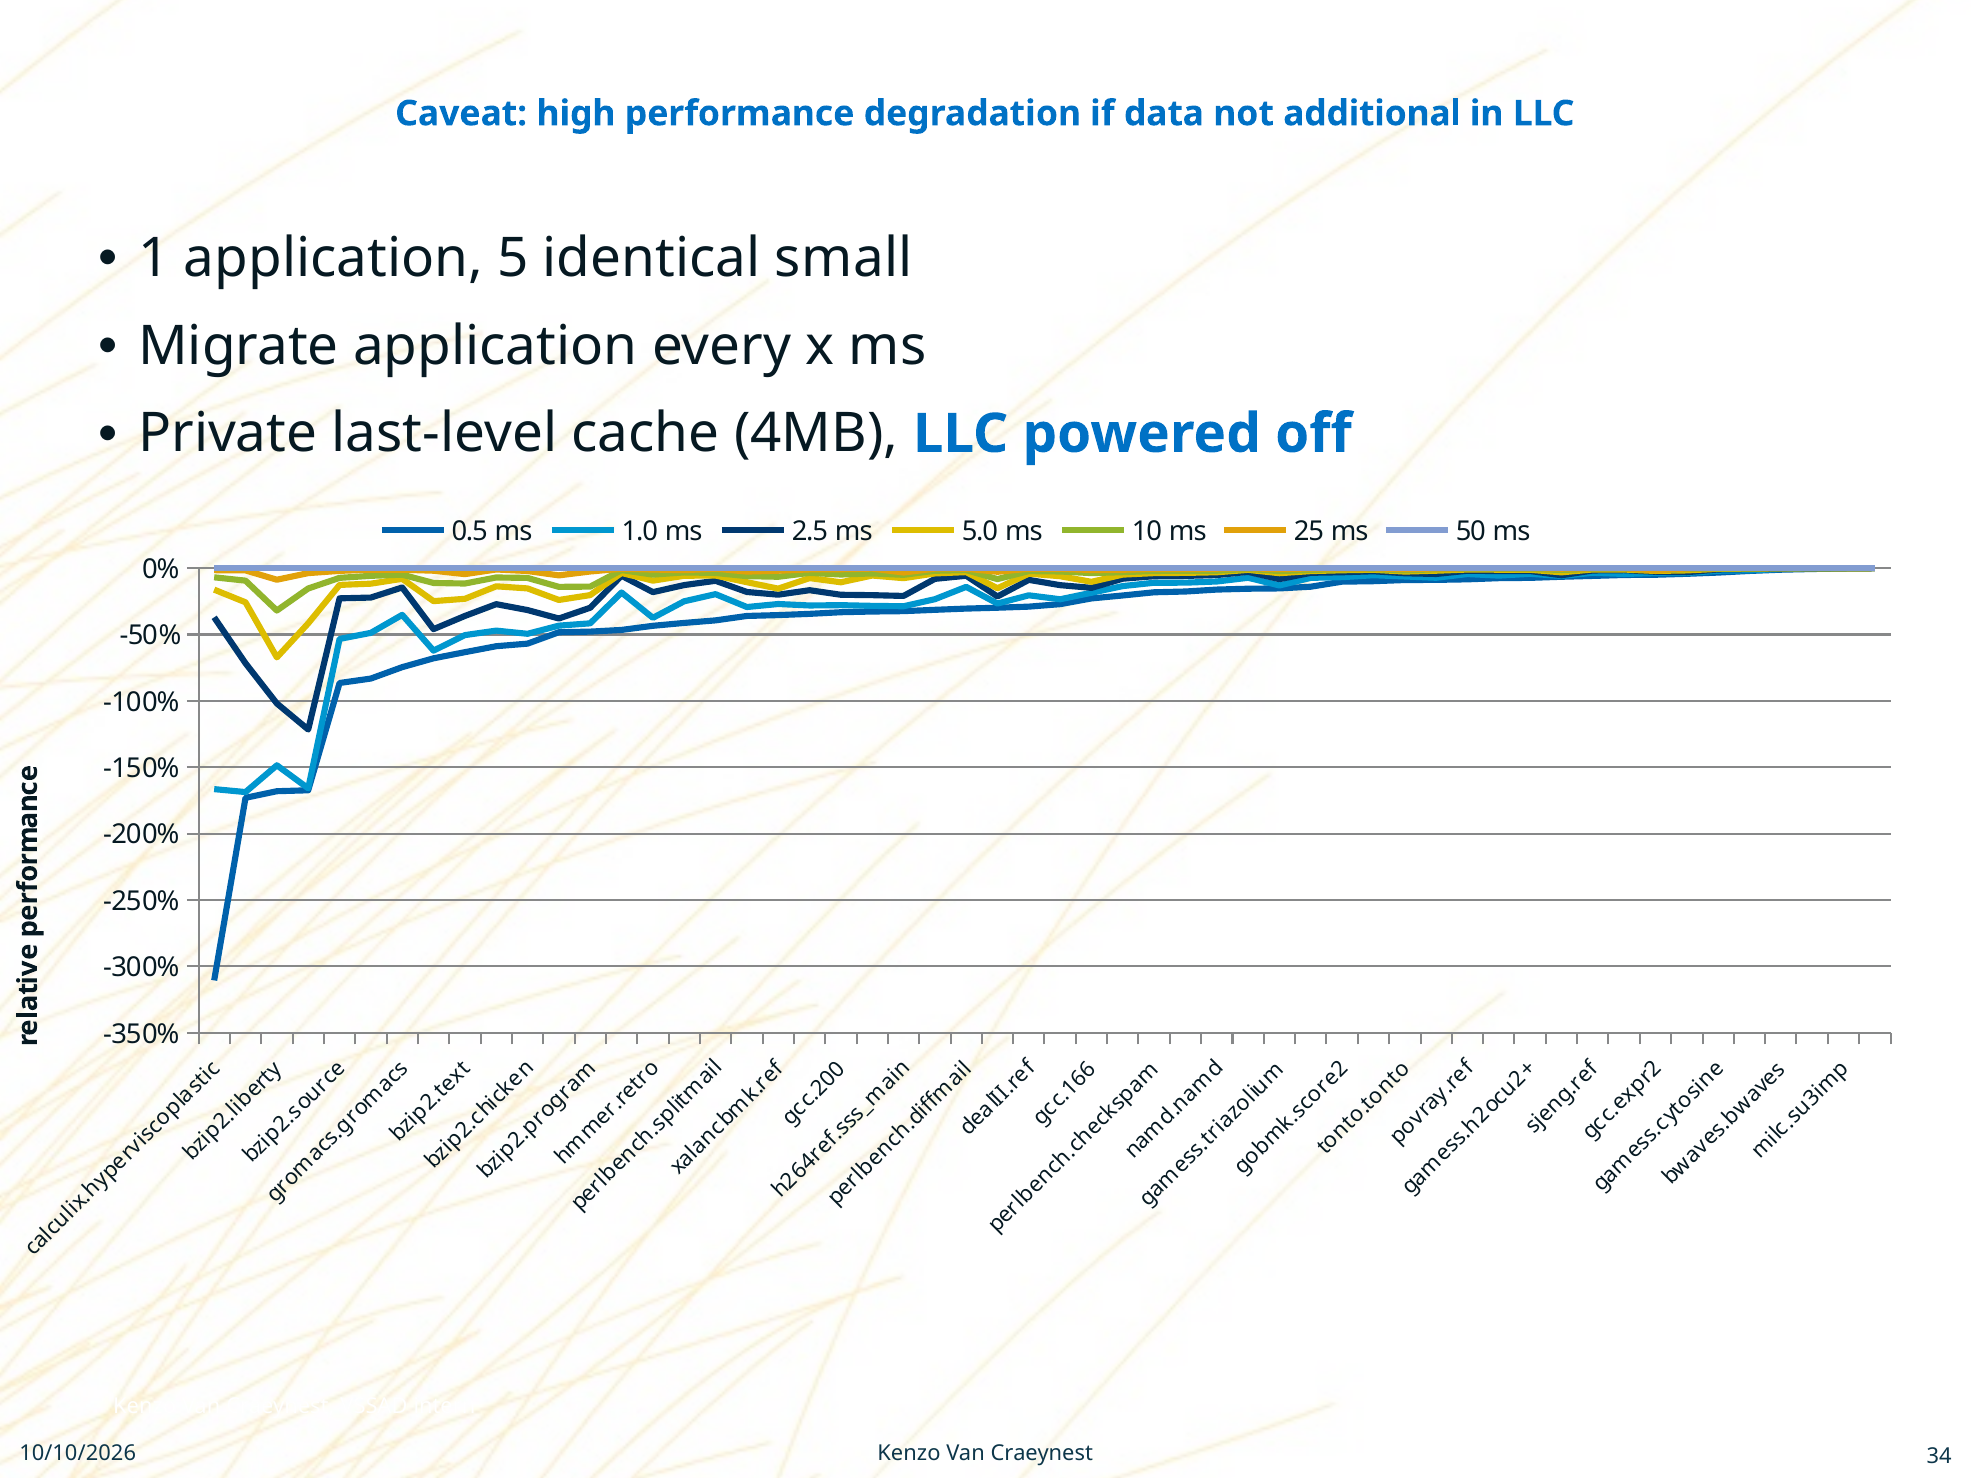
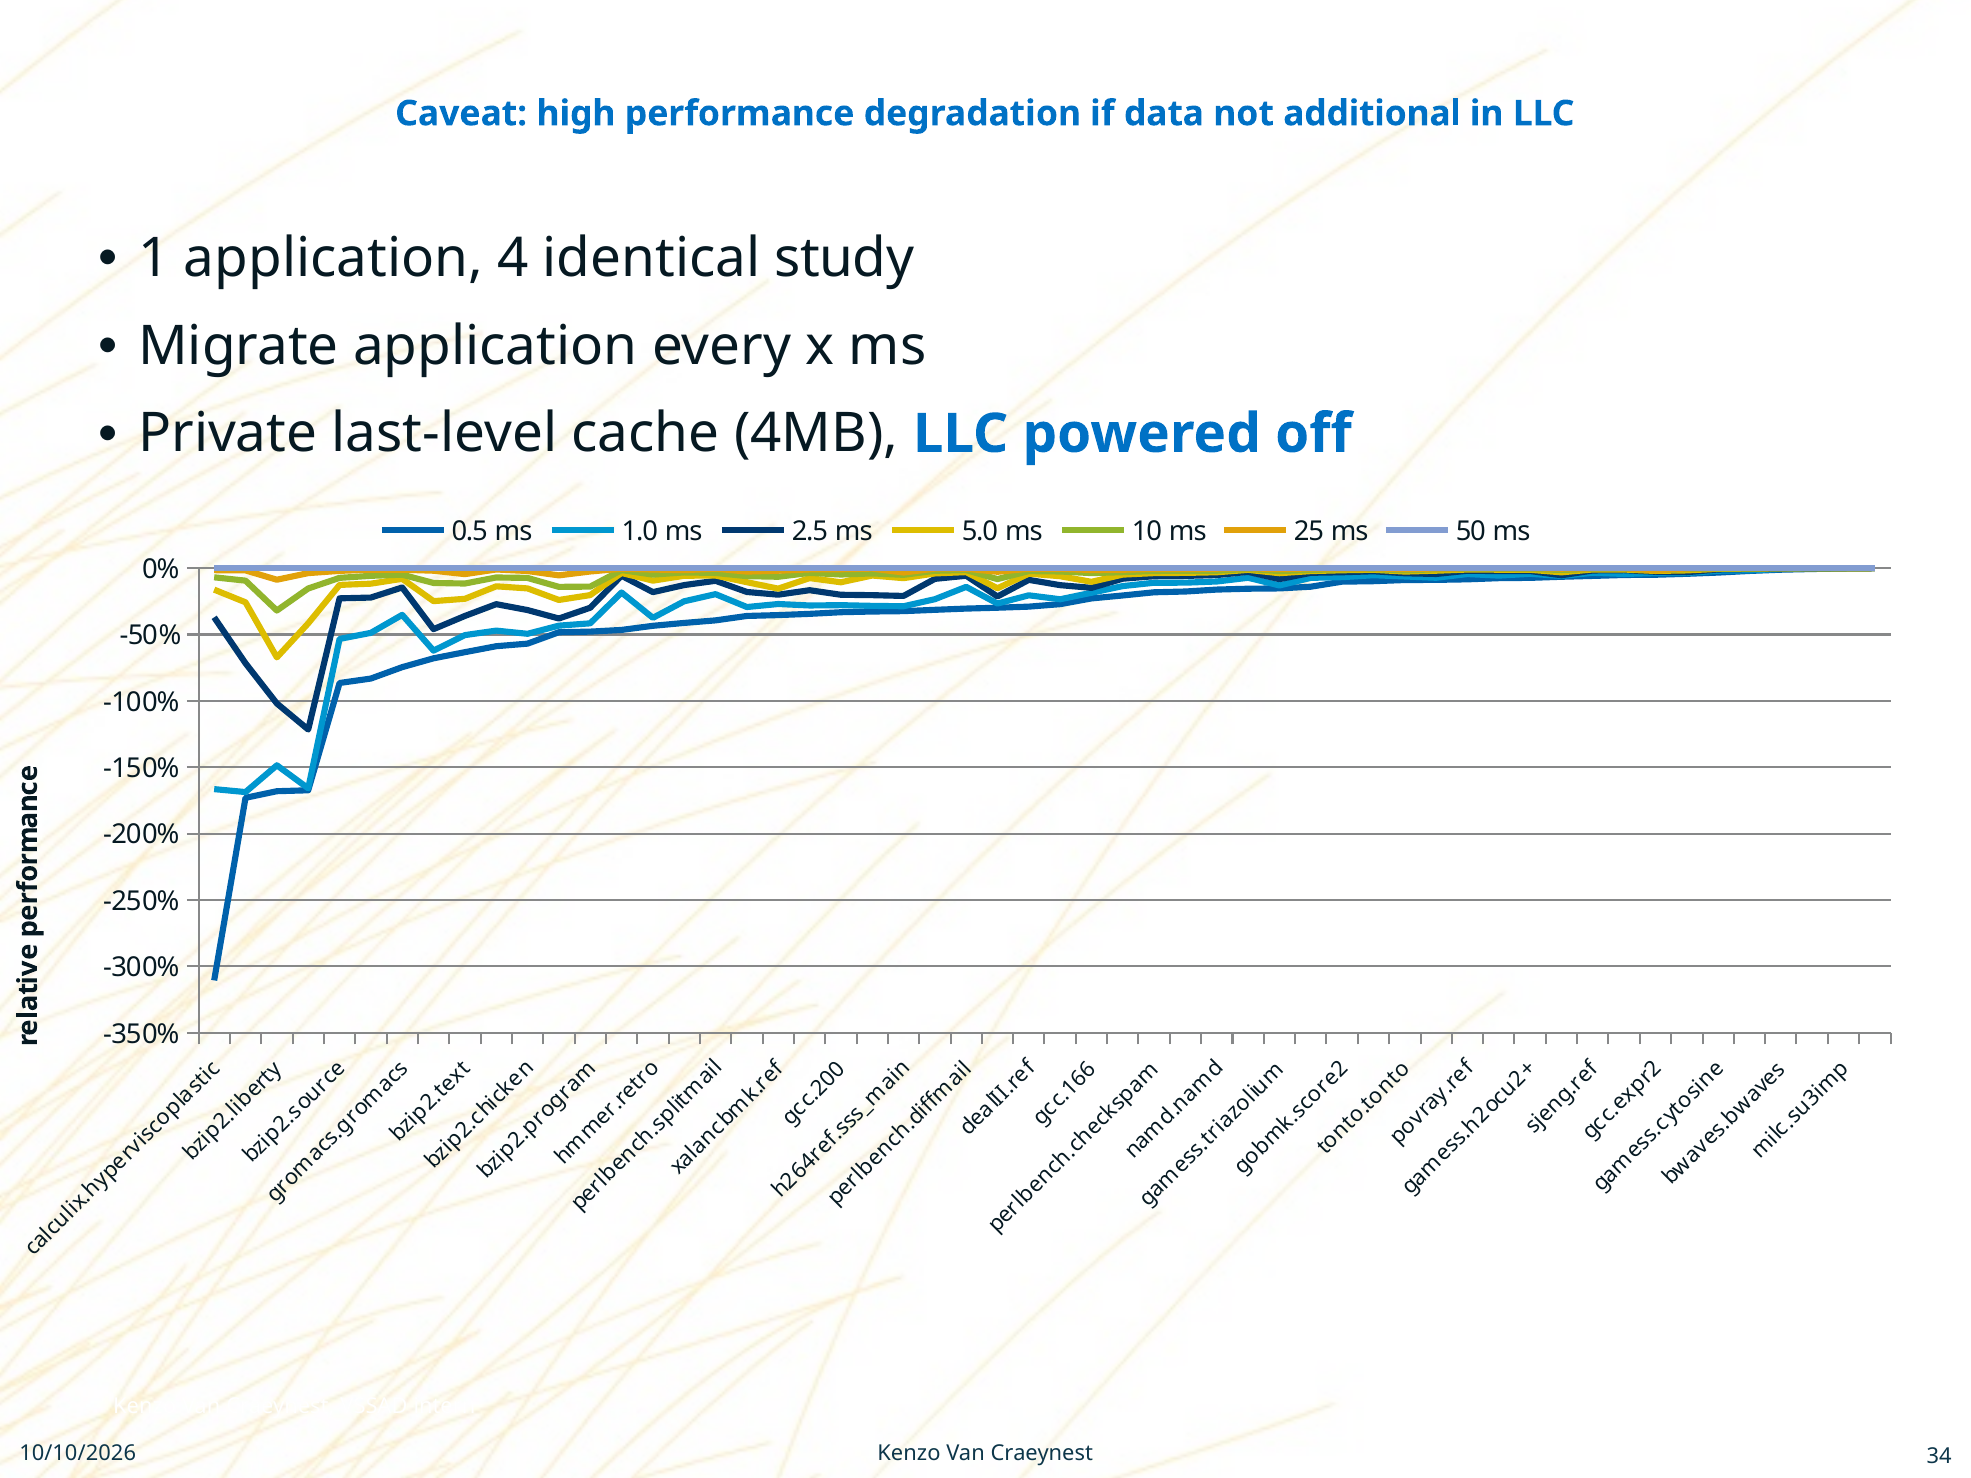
application 5: 5 -> 4 (513, 259)
small: small -> study (844, 259)
